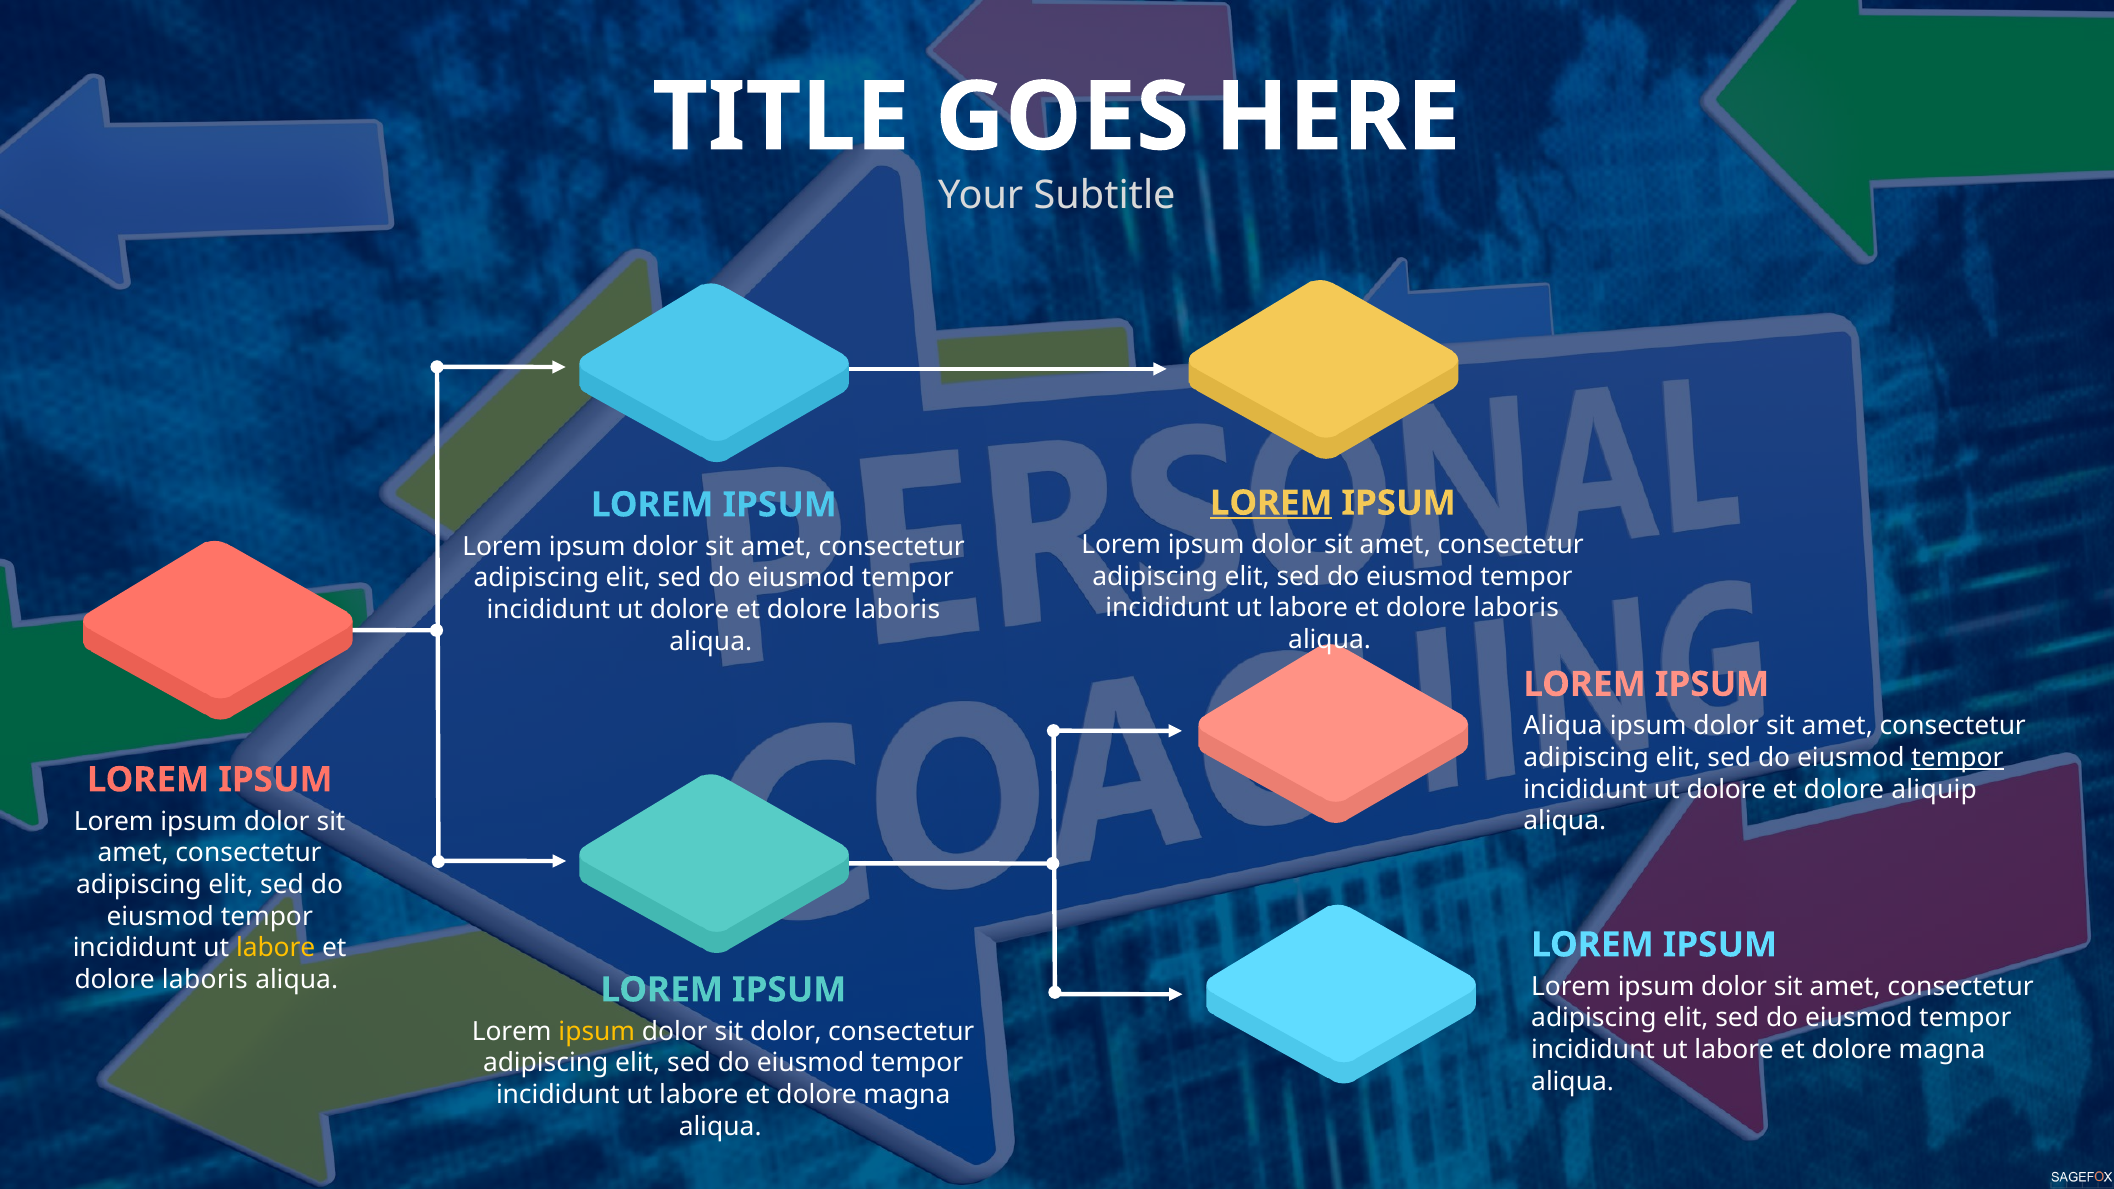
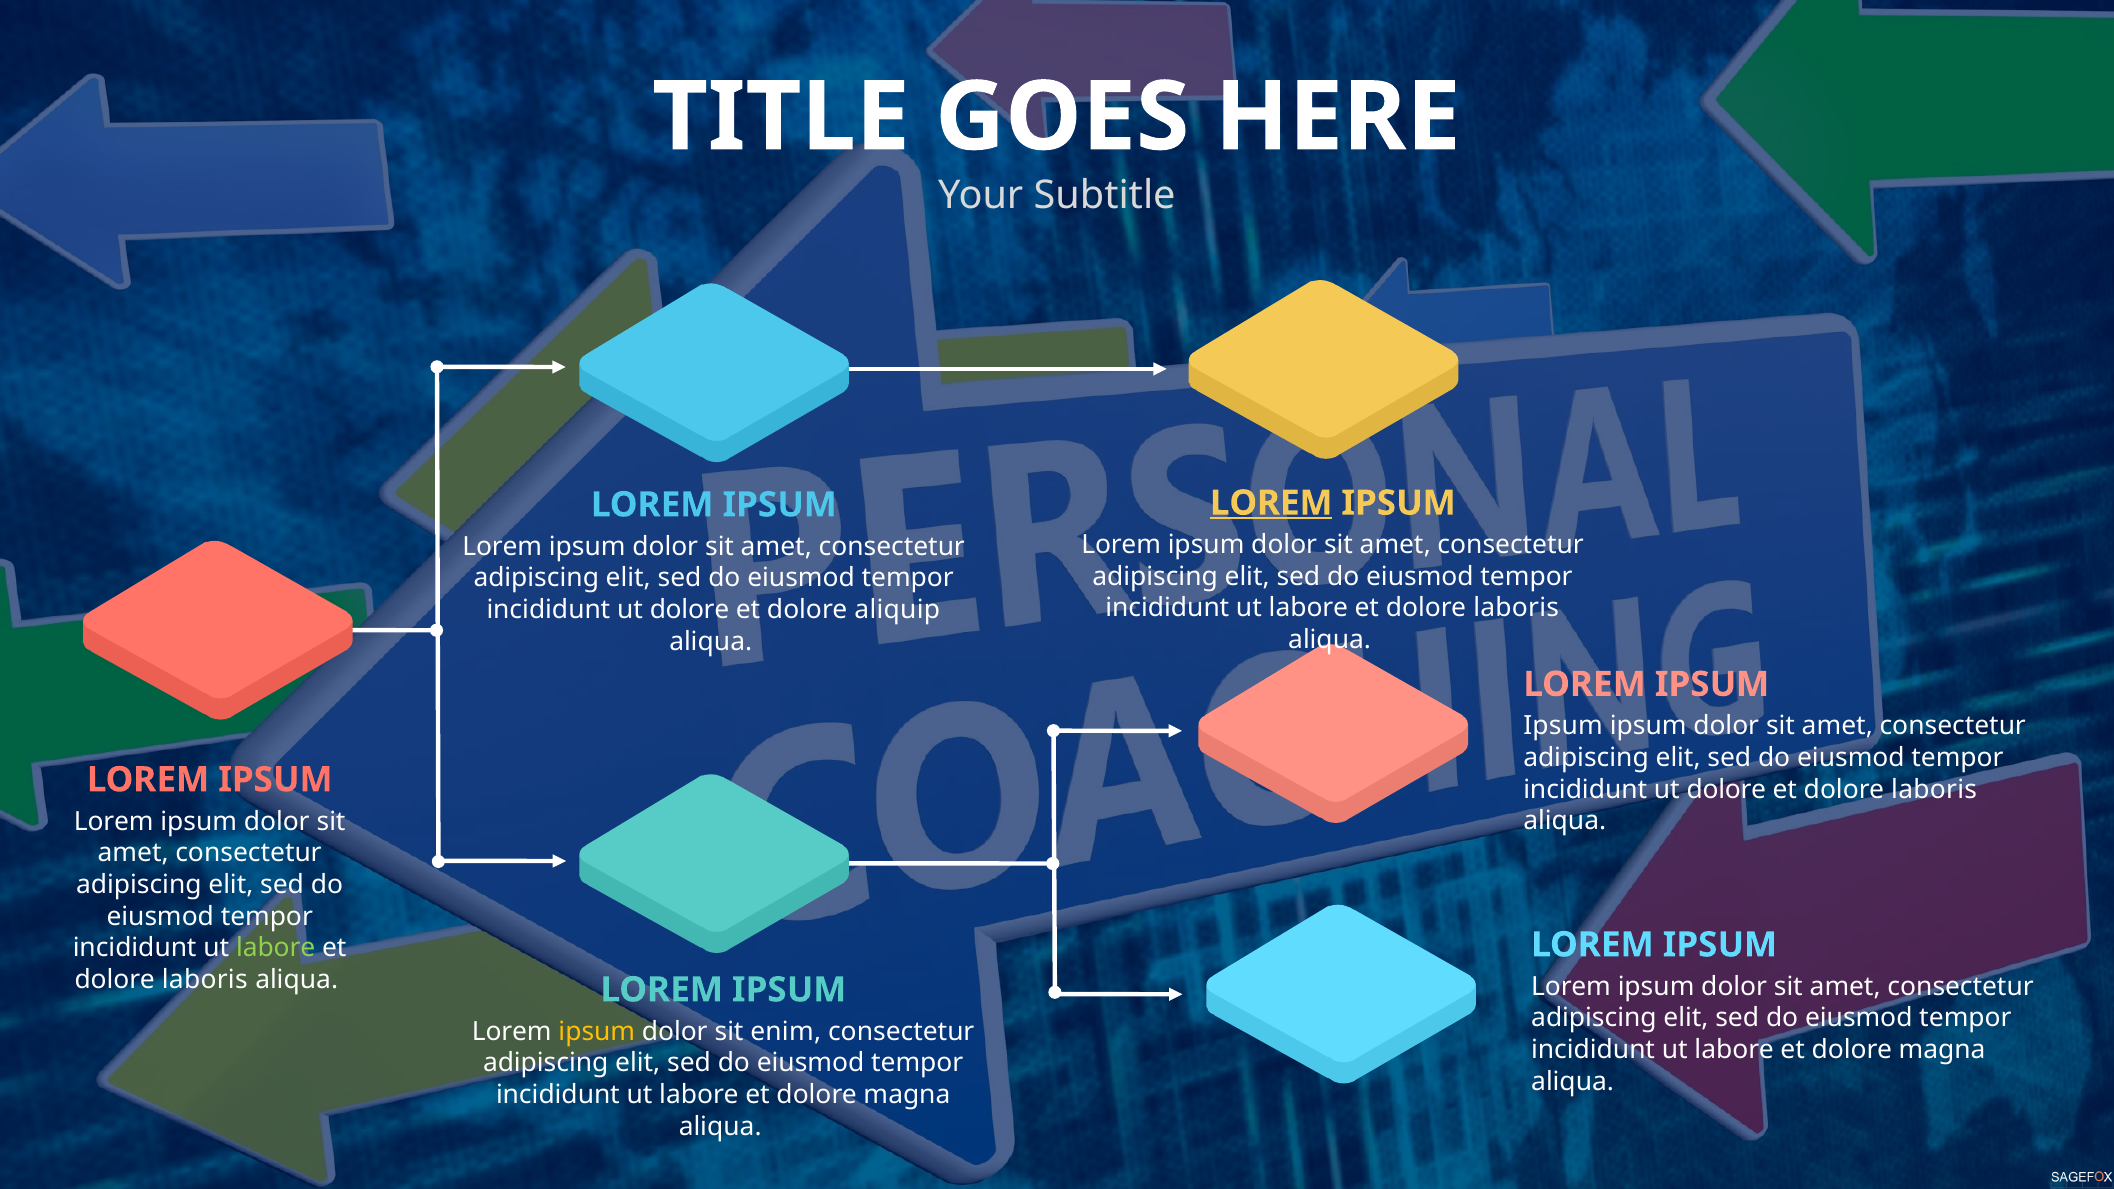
laboris: laboris -> aliquip (897, 610)
Aliqua: Aliqua -> Ipsum (1563, 726)
tempor underline: present -> none (1957, 758)
aliquip: aliquip -> laboris (1934, 789)
labore colour: yellow -> light green (276, 948)
sit dolor: dolor -> enim (786, 1032)
